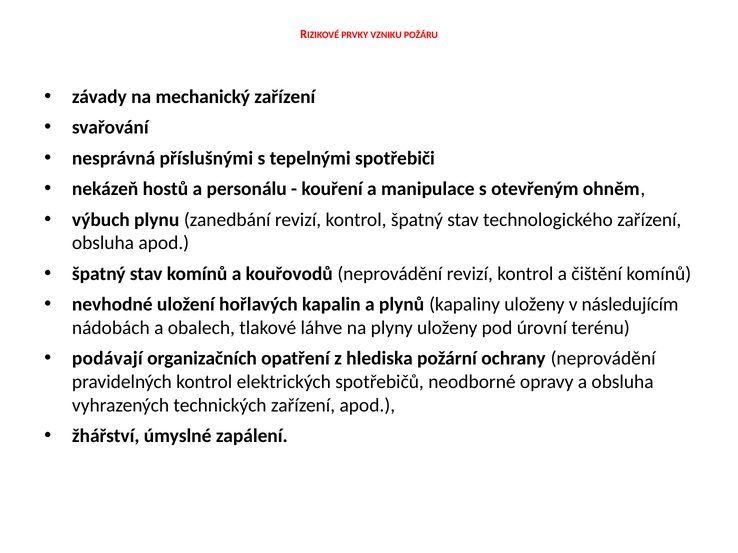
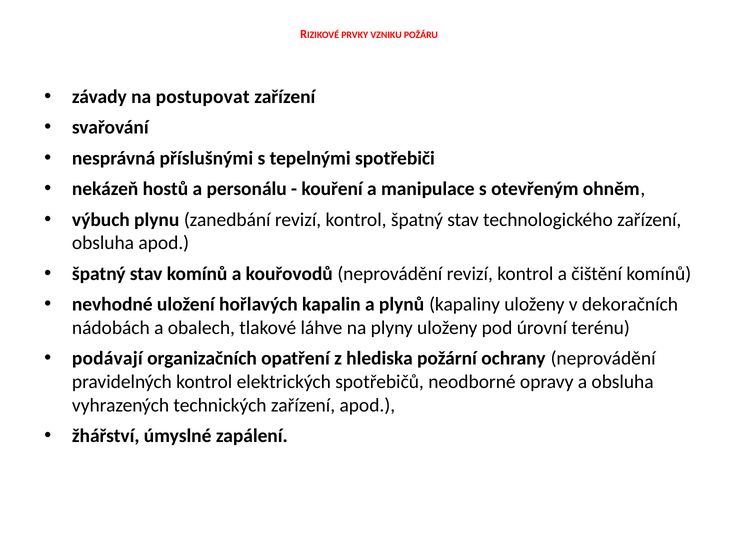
mechanický: mechanický -> postupovat (203, 97)
následujícím: následujícím -> dekoračních (630, 305)
